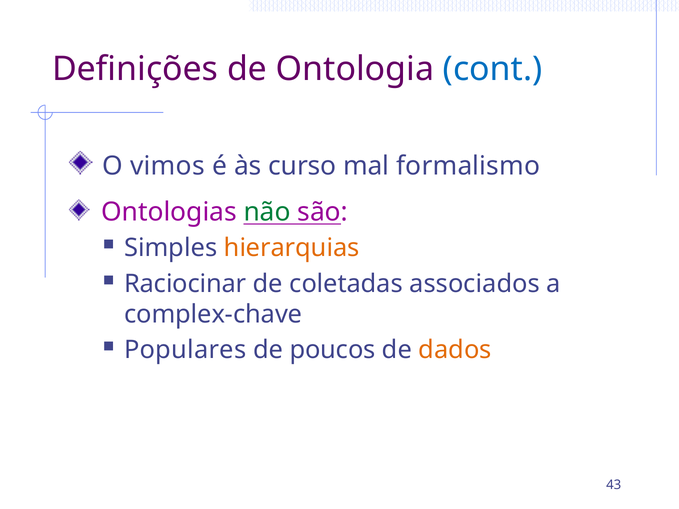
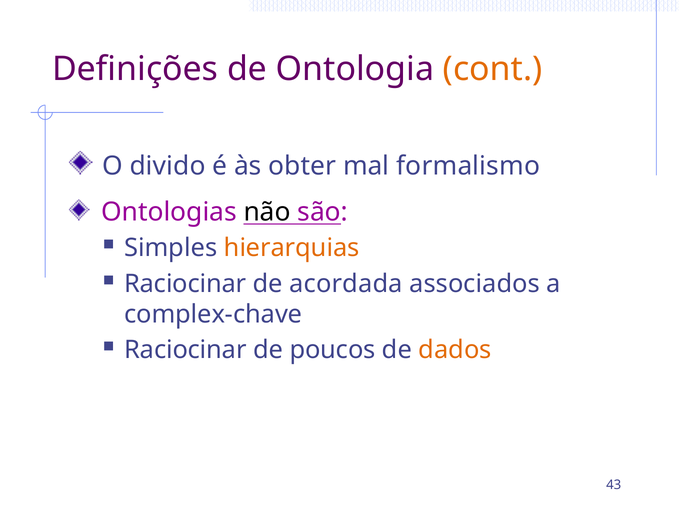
cont colour: blue -> orange (493, 69)
vimos: vimos -> divido (168, 166)
curso: curso -> obter (302, 166)
não colour: green -> black (267, 212)
coletadas: coletadas -> acordada (346, 284)
Populares: Populares -> Raciocinar (185, 350)
